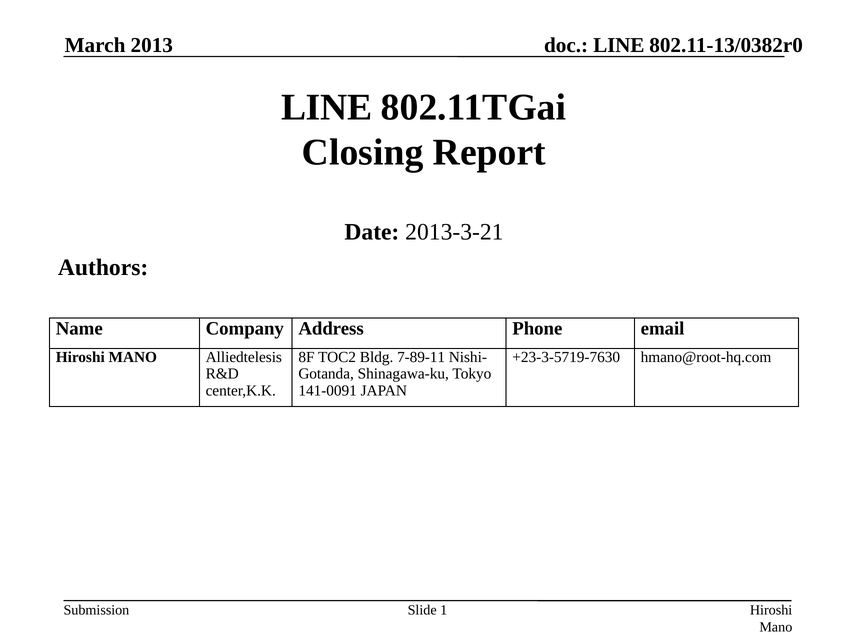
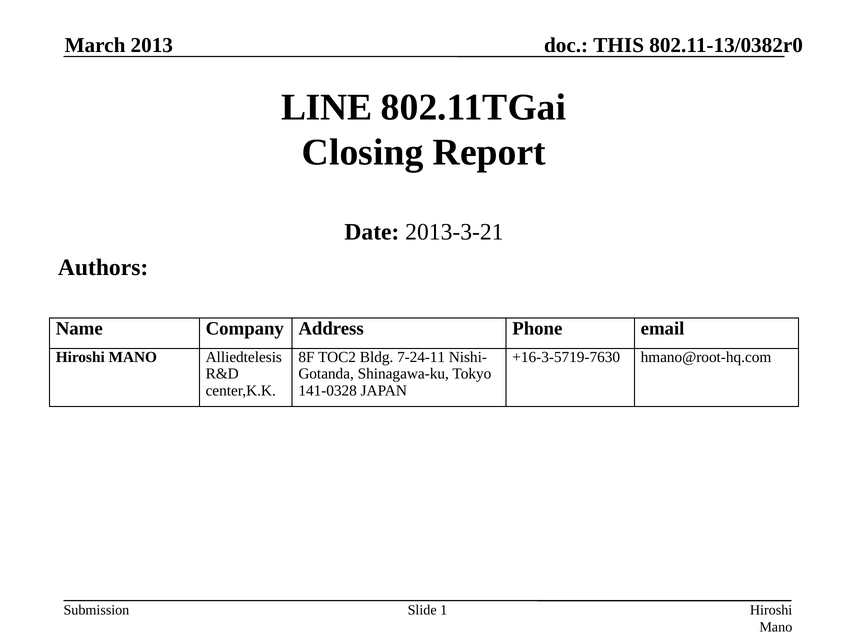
LINE: LINE -> THIS (619, 45)
7-89-11: 7-89-11 -> 7-24-11 (421, 357)
+23-3-5719-7630: +23-3-5719-7630 -> +16-3-5719-7630 (566, 357)
141-0091: 141-0091 -> 141-0328 (328, 391)
